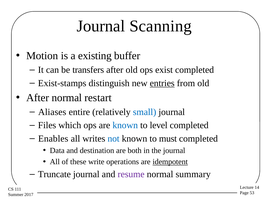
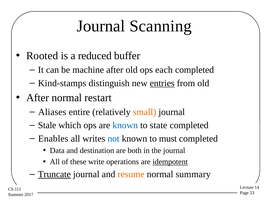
Motion: Motion -> Rooted (42, 56)
existing: existing -> reduced (95, 56)
transfers: transfers -> machine (88, 70)
exist: exist -> each (164, 70)
Exist-stamps: Exist-stamps -> Kind-stamps (62, 83)
small colour: blue -> orange (145, 112)
Files: Files -> Stale (47, 125)
level: level -> state (159, 125)
Truncate underline: none -> present (54, 174)
resume colour: purple -> orange (131, 174)
